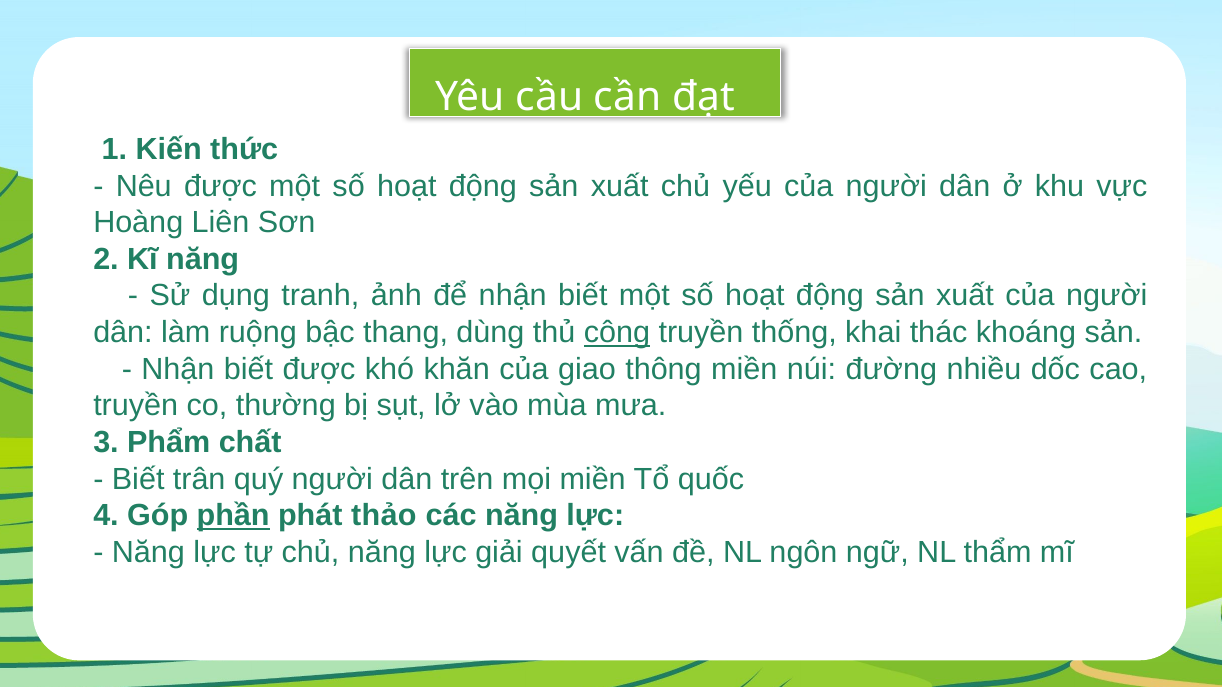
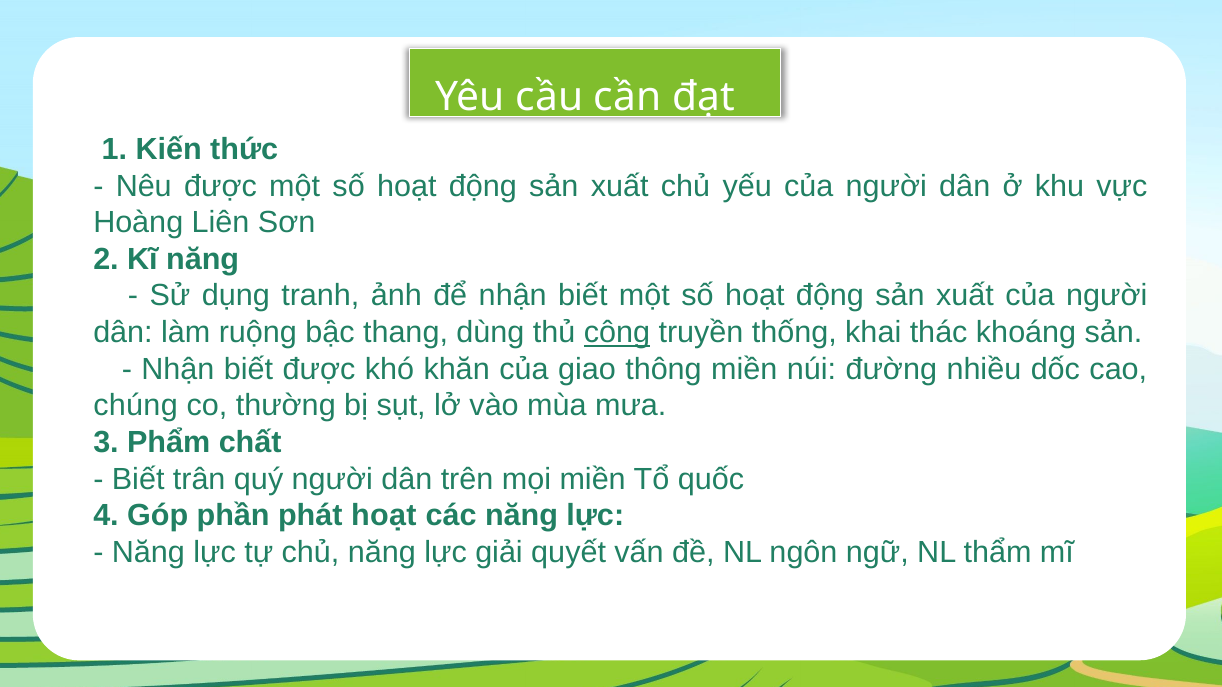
truyền: truyền -> chúng (136, 406)
phần underline: present -> none (233, 516)
phát thảo: thảo -> hoạt (384, 516)
